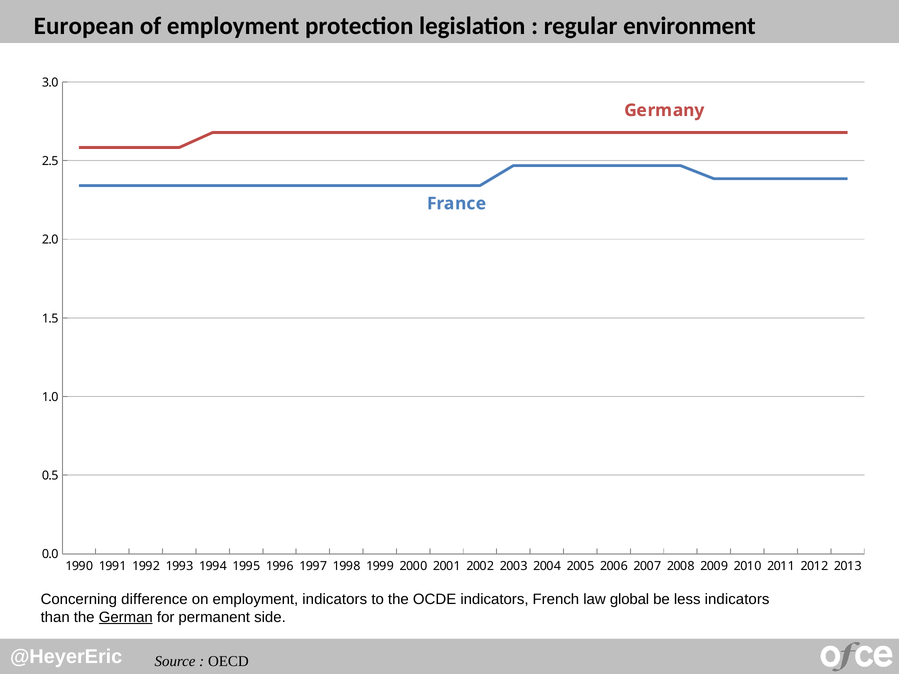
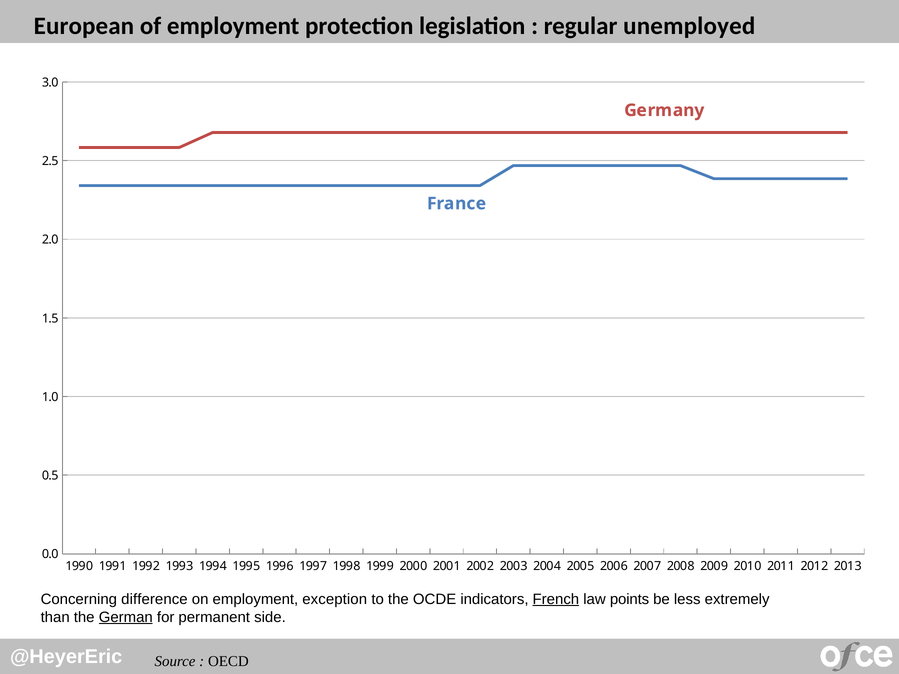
environment: environment -> unemployed (689, 26)
employment indicators: indicators -> exception (335, 599)
French underline: none -> present (556, 599)
global: global -> points (630, 599)
less indicators: indicators -> extremely (737, 599)
